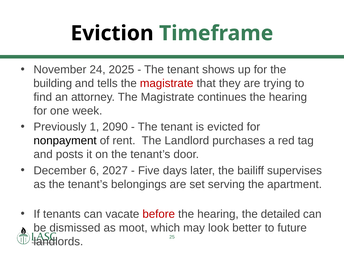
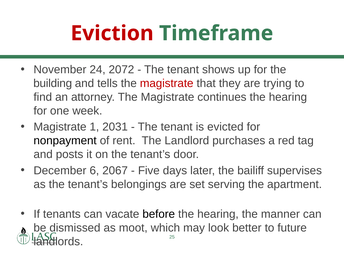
Eviction colour: black -> red (112, 33)
2025: 2025 -> 2072 (121, 70)
Previously: Previously -> Magistrate (60, 127)
2090: 2090 -> 2031 (115, 127)
2027: 2027 -> 2067 (115, 171)
before colour: red -> black (159, 214)
detailed: detailed -> manner (280, 214)
